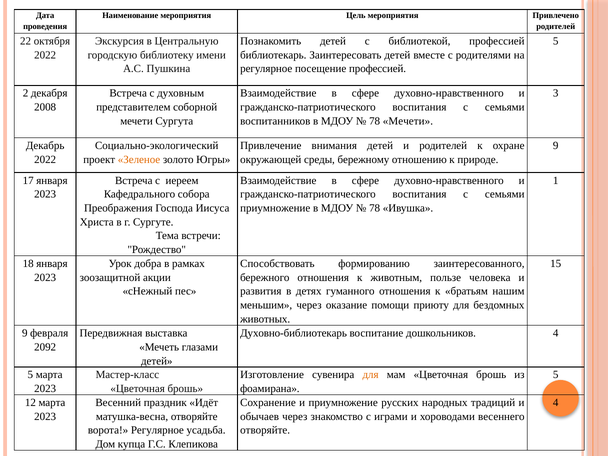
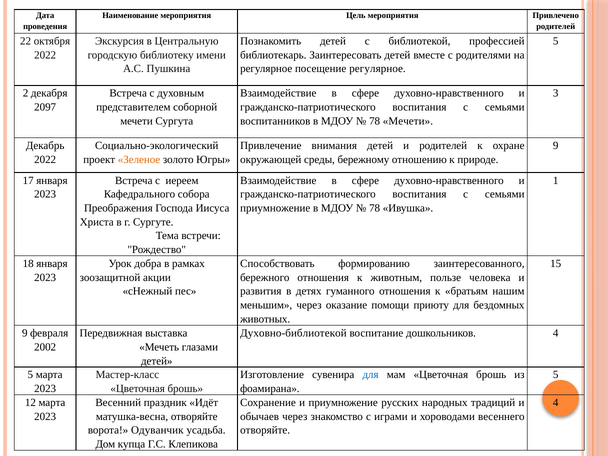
посещение профессией: профессией -> регулярное (377, 69)
2008: 2008 -> 2097 (45, 107)
Духовно-библиотекарь: Духовно-библиотекарь -> Духовно-библиотекой (293, 333)
2092: 2092 -> 2002 (45, 347)
для colour: orange -> blue (371, 375)
ворота Регулярное: Регулярное -> Одуванчик (157, 430)
